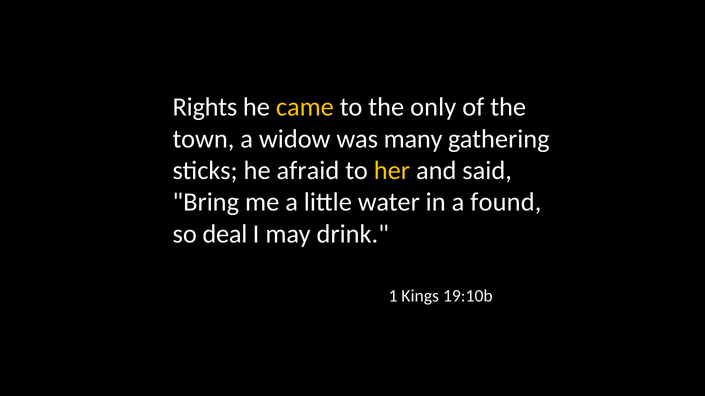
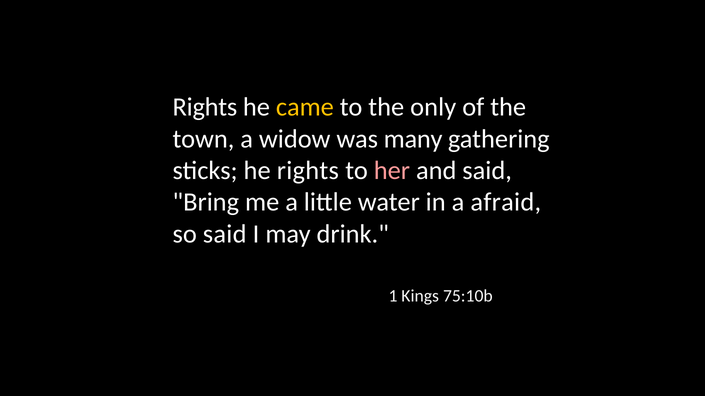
he afraid: afraid -> rights (308, 171)
her colour: yellow -> pink (392, 171)
found: found -> afraid (506, 202)
so deal: deal -> said (225, 234)
19:10b: 19:10b -> 75:10b (468, 296)
